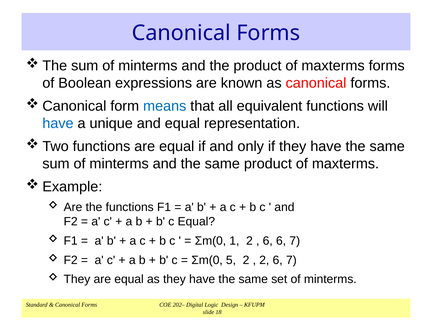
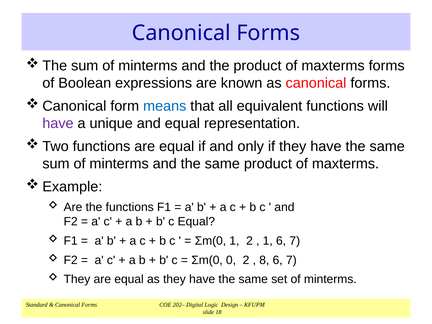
have colour: blue -> purple (58, 123)
6: 6 -> 1 (268, 241)
5: 5 -> 0 (231, 260)
2: 2 -> 8 (264, 260)
